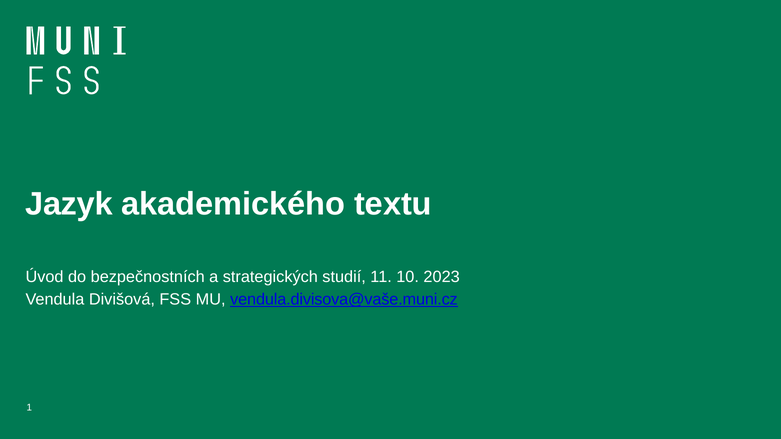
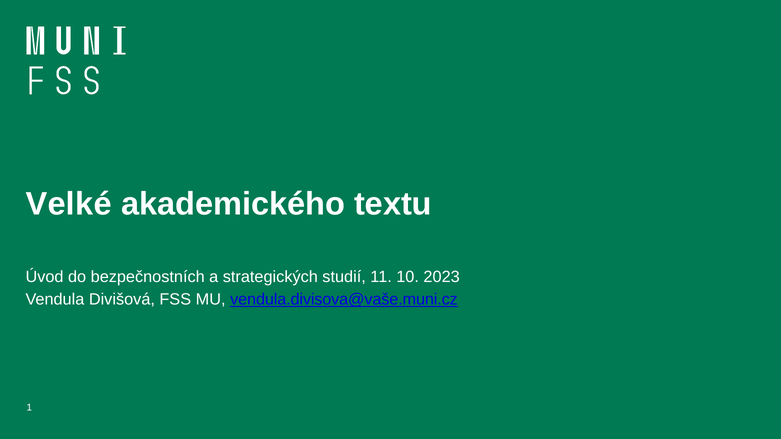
Jazyk: Jazyk -> Velké (69, 204)
